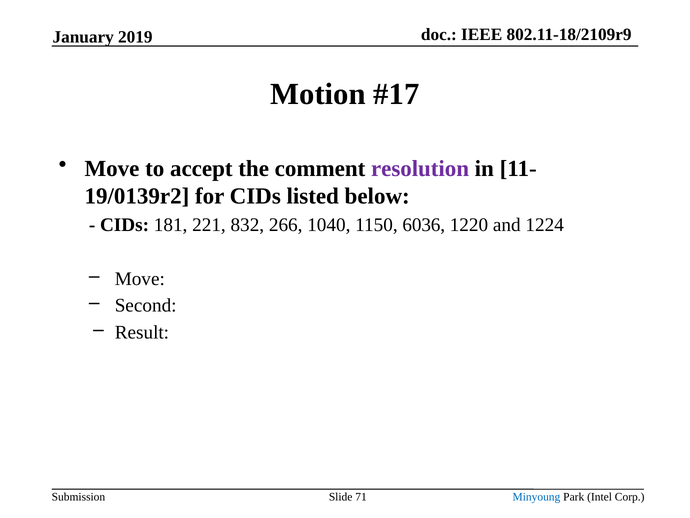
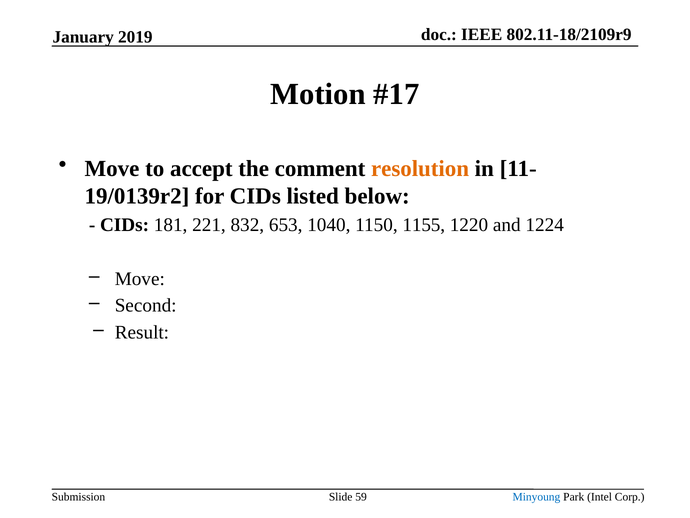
resolution colour: purple -> orange (420, 168)
266: 266 -> 653 (286, 225)
6036: 6036 -> 1155 (424, 225)
71: 71 -> 59 (361, 496)
